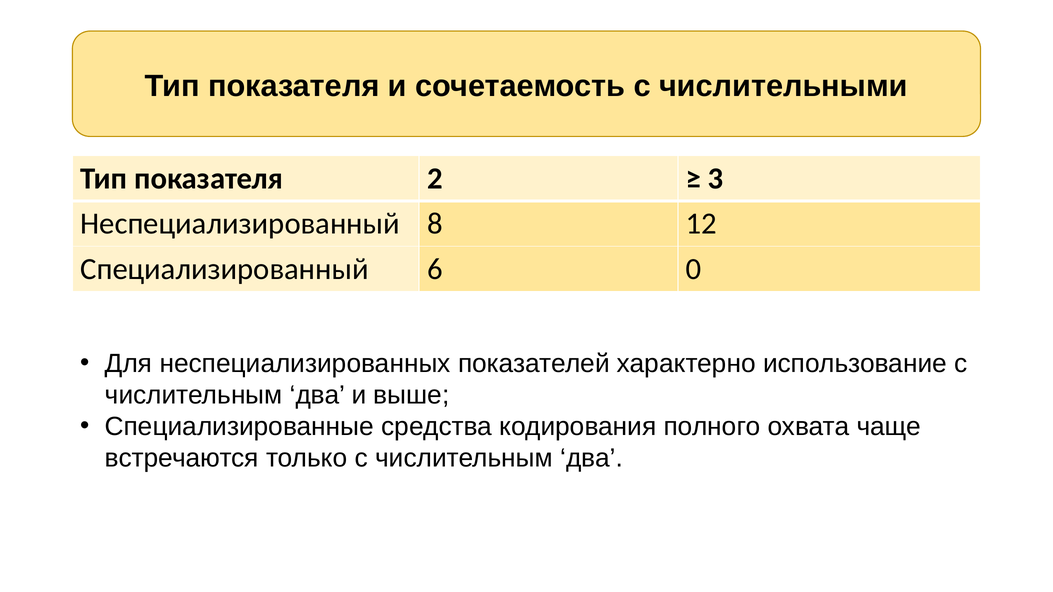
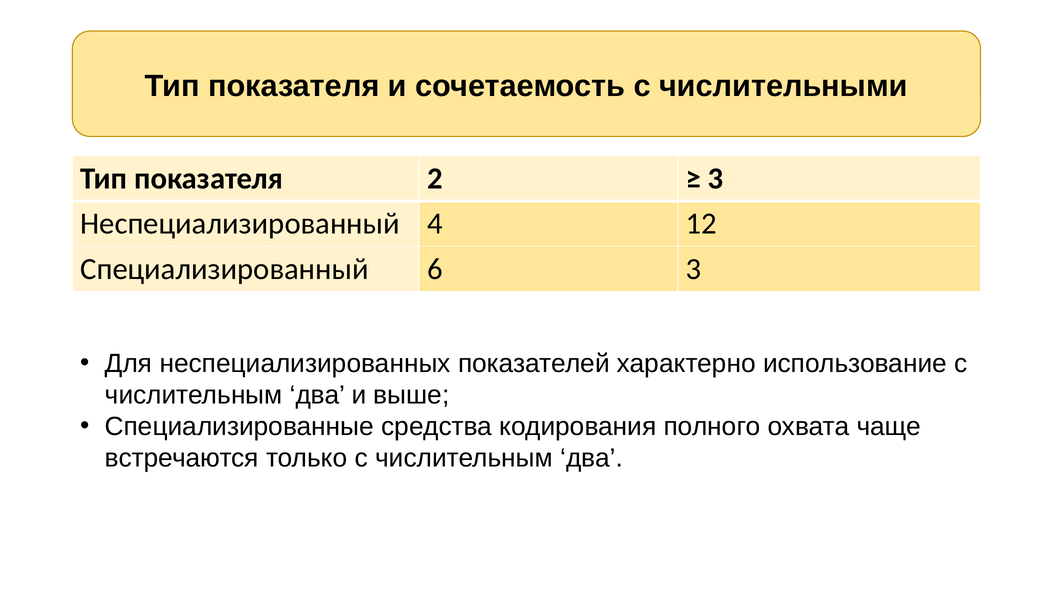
8: 8 -> 4 (435, 224)
6 0: 0 -> 3 (694, 269)
